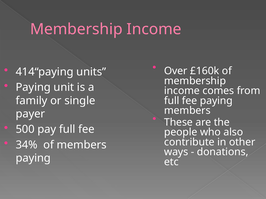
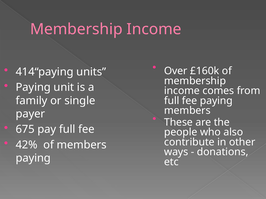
500: 500 -> 675 (25, 130)
34%: 34% -> 42% (27, 145)
